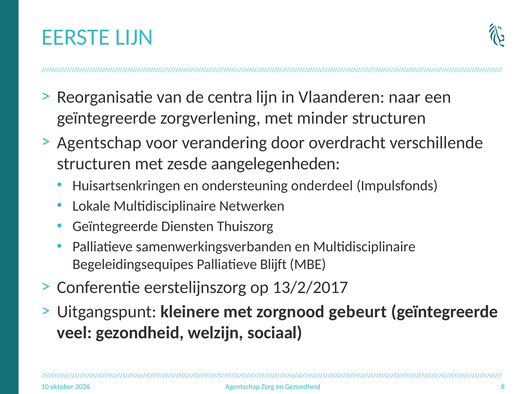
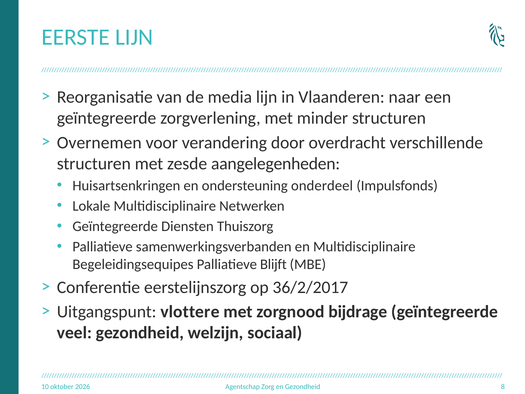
centra: centra -> media (230, 97)
Agentschap: Agentschap -> Overnemen (99, 142)
13/2/2017: 13/2/2017 -> 36/2/2017 (310, 287)
kleinere: kleinere -> vlottere (190, 312)
gebeurt: gebeurt -> bijdrage (358, 312)
